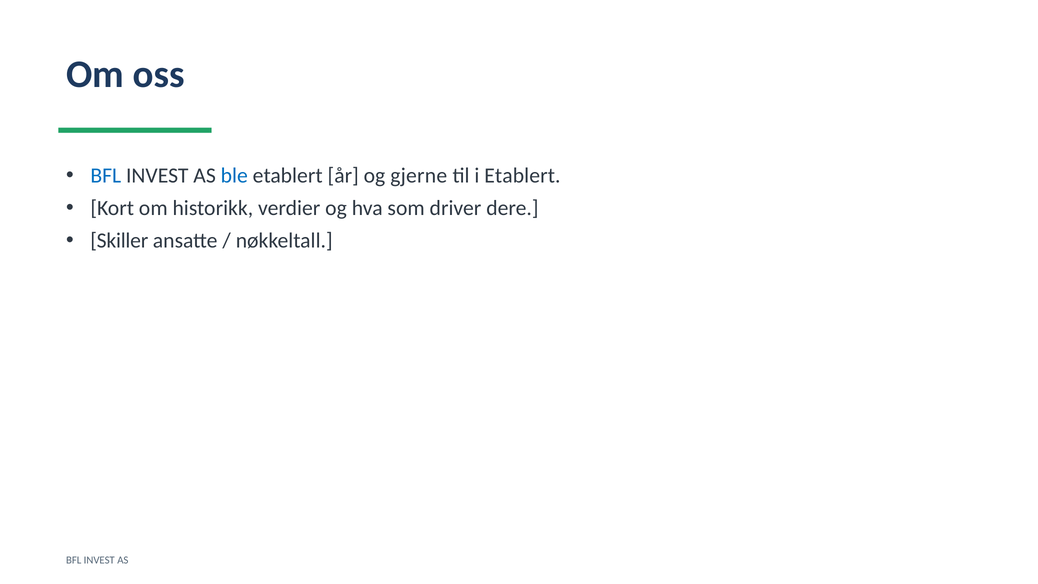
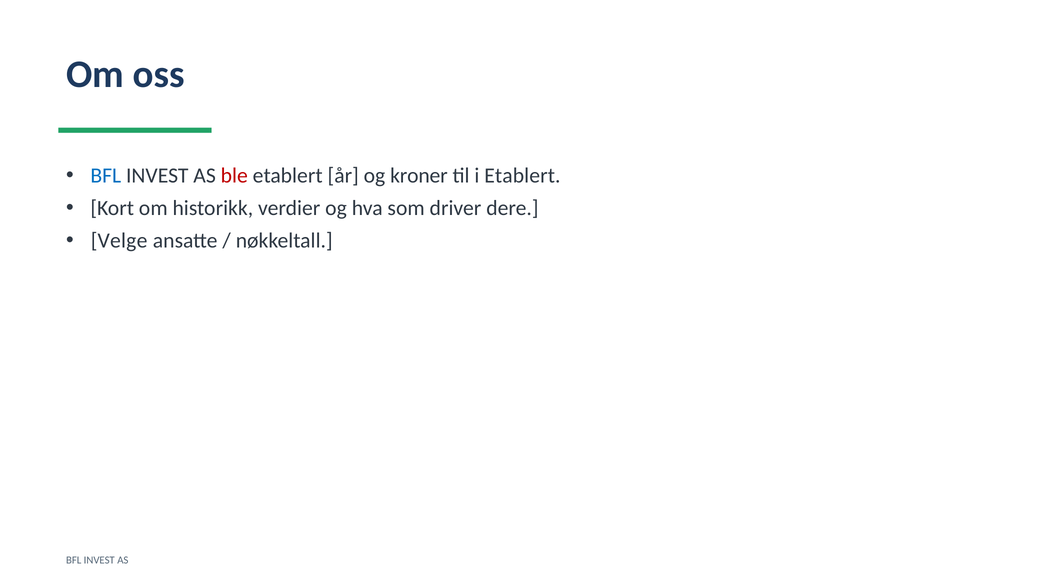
ble colour: blue -> red (234, 176)
gjerne: gjerne -> kroner (419, 176)
Skiller: Skiller -> Velge (119, 241)
